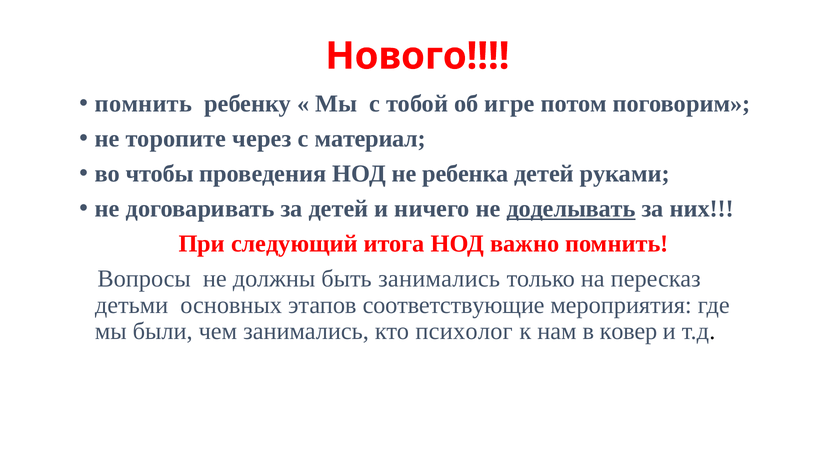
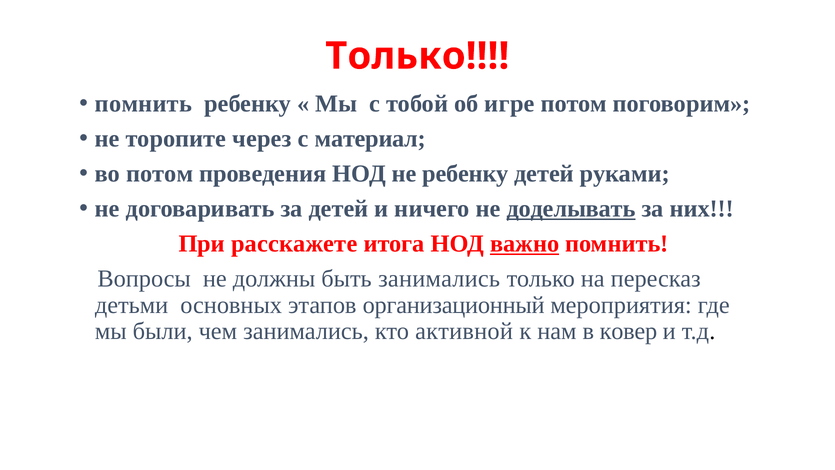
Нового: Нового -> Только (417, 56)
во чтобы: чтобы -> потом (160, 173)
не ребенка: ребенка -> ребенку (465, 173)
следующий: следующий -> расскажете (294, 243)
важно underline: none -> present (525, 243)
соответствующие: соответствующие -> организационный (454, 305)
психолог: психолог -> активной (464, 331)
